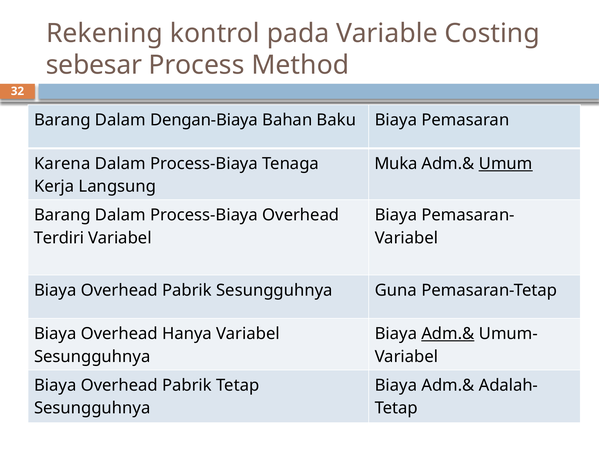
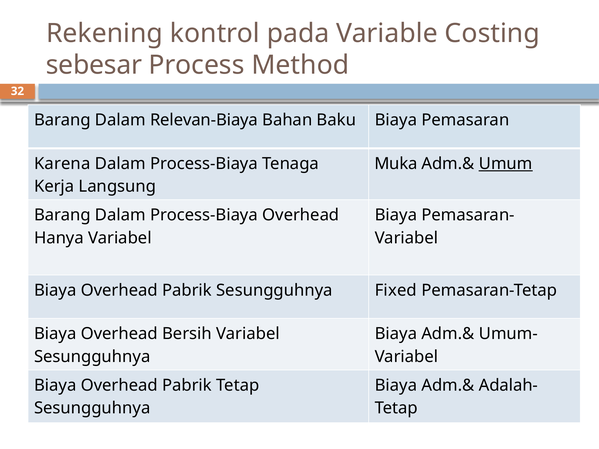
Dengan-Biaya: Dengan-Biaya -> Relevan-Biaya (204, 120)
Terdiri: Terdiri -> Hanya (59, 238)
Guna: Guna -> Fixed (396, 290)
Hanya: Hanya -> Bersih (187, 334)
Adm.& underline: present -> none (448, 334)
